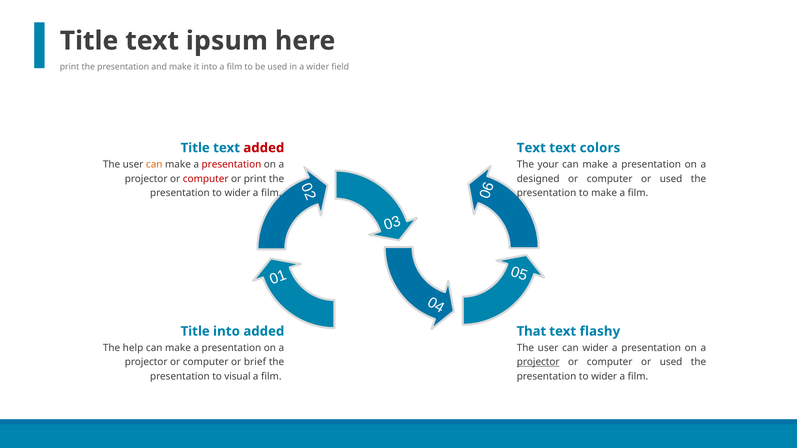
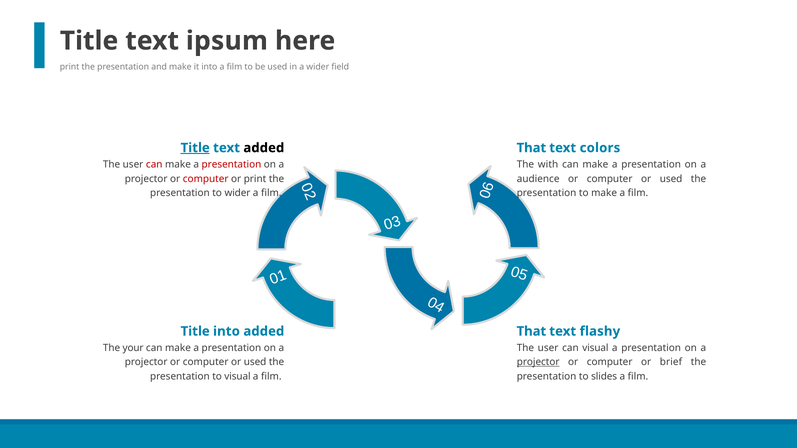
Title underline: none -> present (195, 148)
added colour: red -> black (264, 148)
Text: Text -> That (531, 148)
can colour: orange -> red (154, 165)
your: your -> with (548, 165)
designed: designed -> audience (538, 179)
help: help -> your (133, 348)
can wider: wider -> visual (595, 348)
brief: brief -> used (255, 362)
used: used -> brief (671, 362)
wider: wider -> slides (604, 377)
